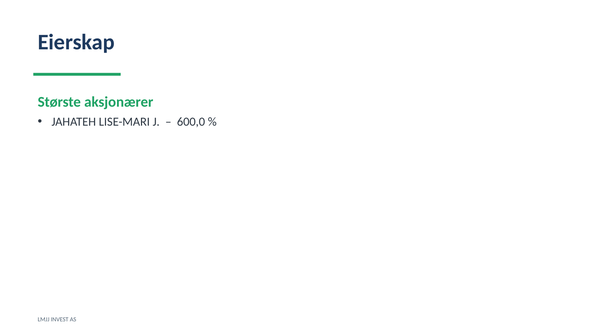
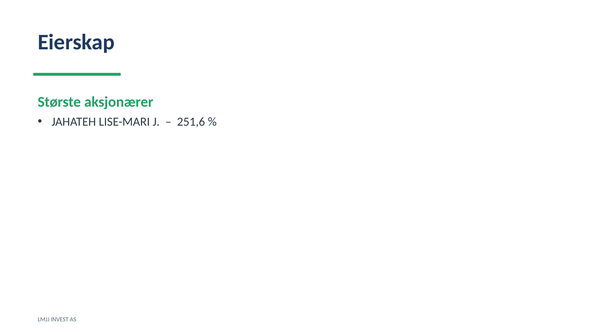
600,0: 600,0 -> 251,6 (191, 122)
